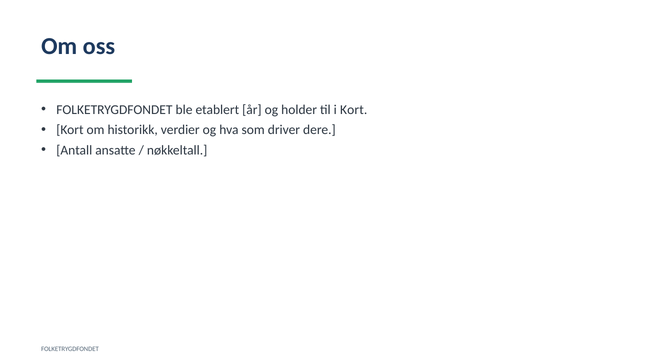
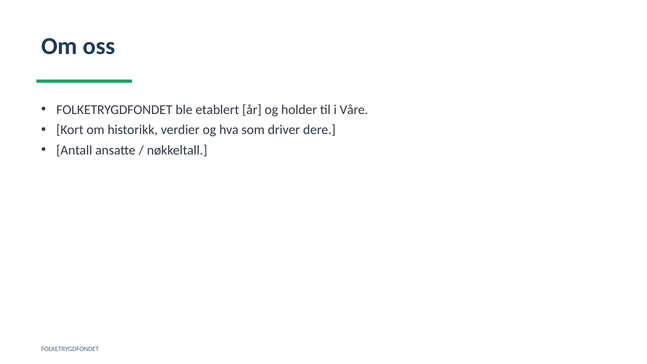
i Kort: Kort -> Våre (354, 110)
